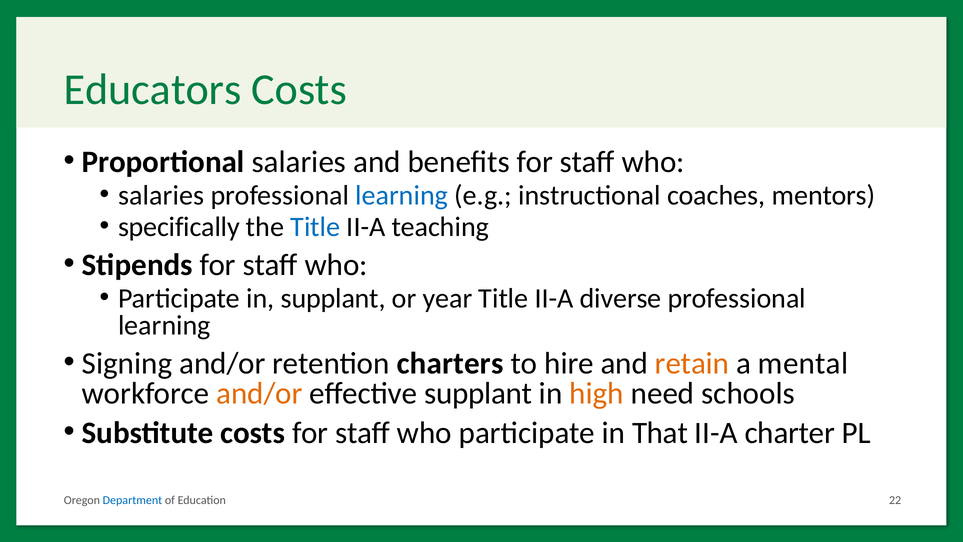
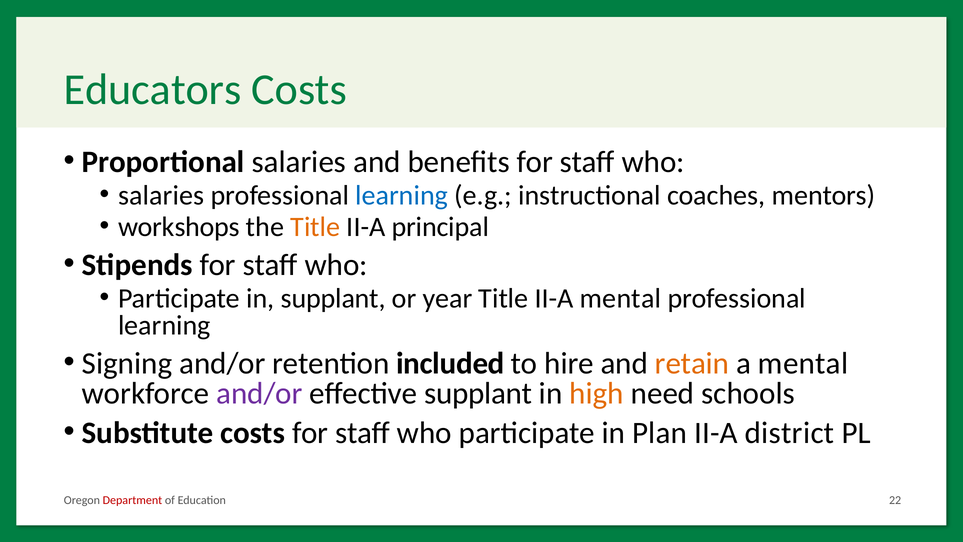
specifically: specifically -> workshops (179, 227)
Title colour: blue -> orange (315, 227)
teaching: teaching -> principal (440, 227)
II-A diverse: diverse -> mental (620, 298)
charters: charters -> included (450, 363)
and/or colour: orange -> purple (259, 393)
That: That -> Plan (660, 433)
charter: charter -> district (790, 433)
Department colour: blue -> red (132, 500)
